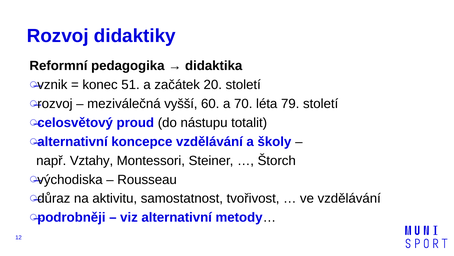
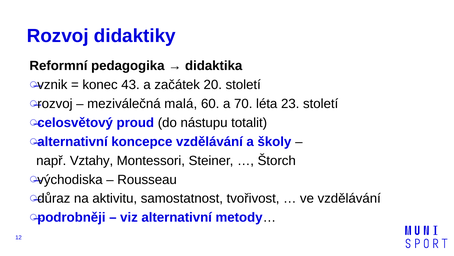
51: 51 -> 43 (131, 85)
vyšší: vyšší -> malá (181, 104)
79: 79 -> 23 (290, 104)
